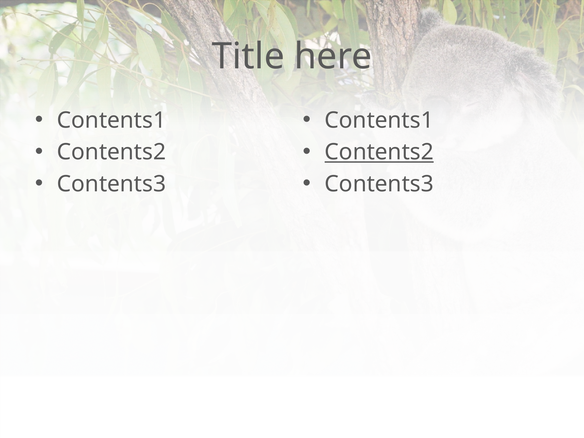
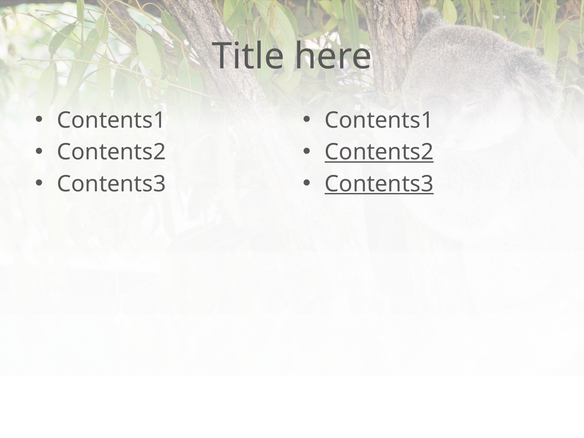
Contents3 underline: none -> present (379, 184)
